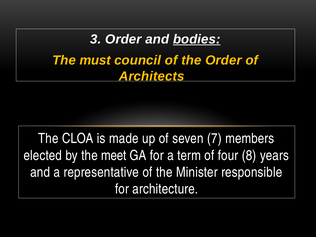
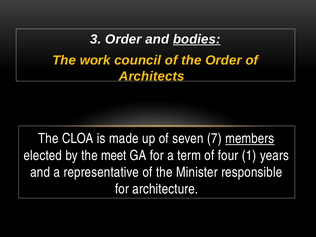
must: must -> work (95, 60)
members underline: none -> present (250, 139)
8: 8 -> 1 (249, 155)
